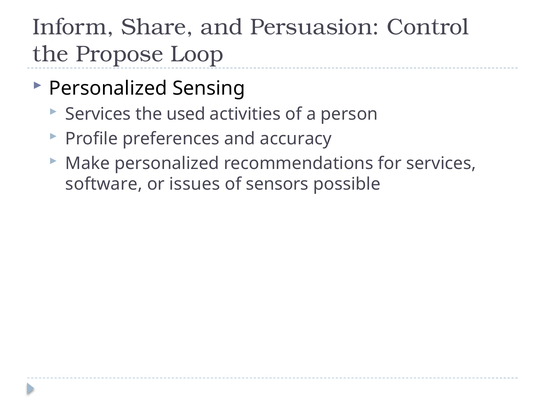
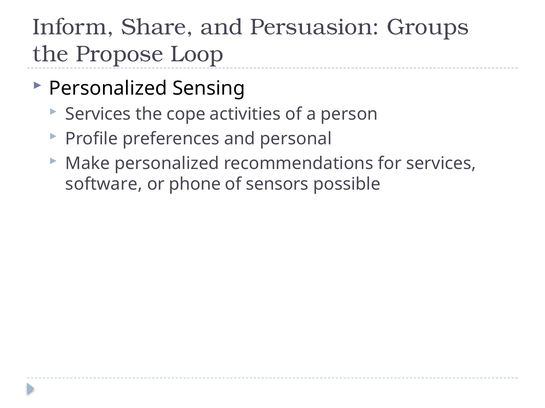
Control: Control -> Groups (428, 27)
used: used -> cope (186, 114)
accuracy: accuracy -> personal (296, 139)
issues: issues -> phone (195, 185)
